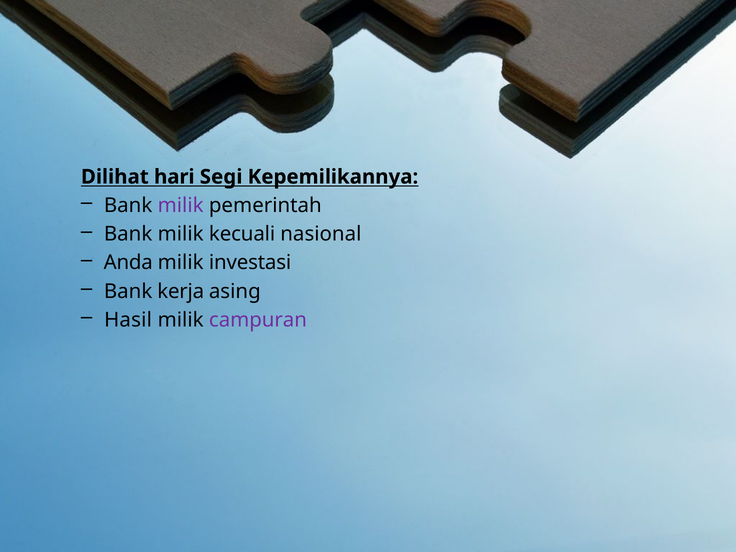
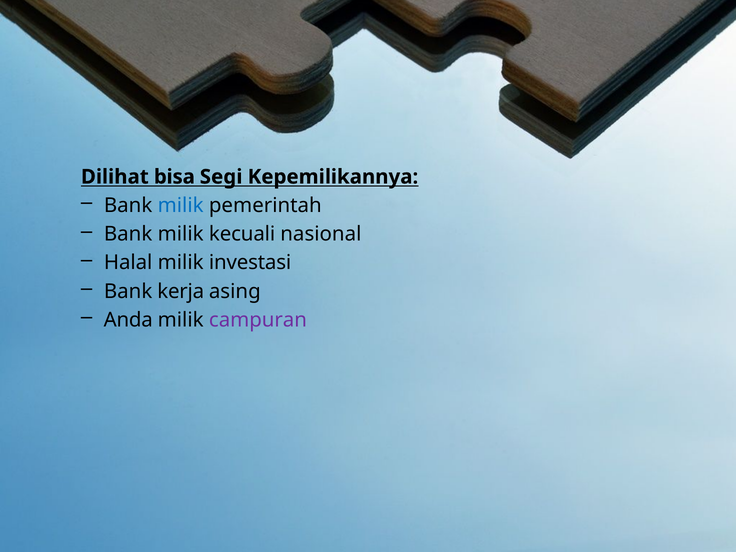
hari: hari -> bisa (174, 177)
milik colour: purple -> blue (181, 205)
Anda: Anda -> Halal (128, 263)
Hasil: Hasil -> Anda (128, 320)
